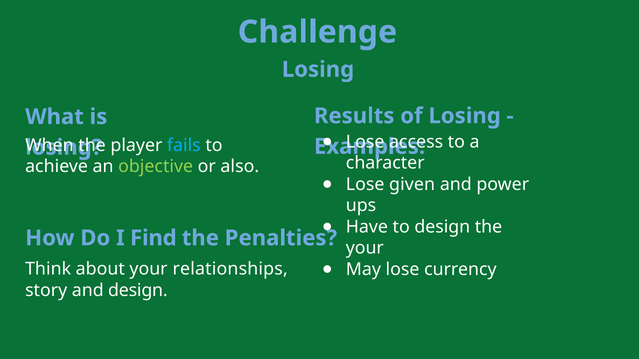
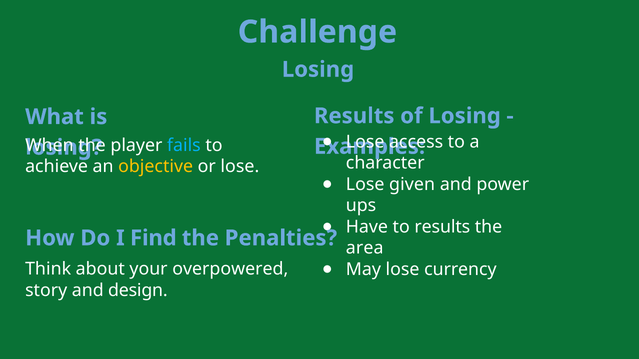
objective colour: light green -> yellow (156, 167)
or also: also -> lose (240, 167)
to design: design -> results (442, 227)
your: your -> area (365, 248)
relationships: relationships -> overpowered (230, 269)
